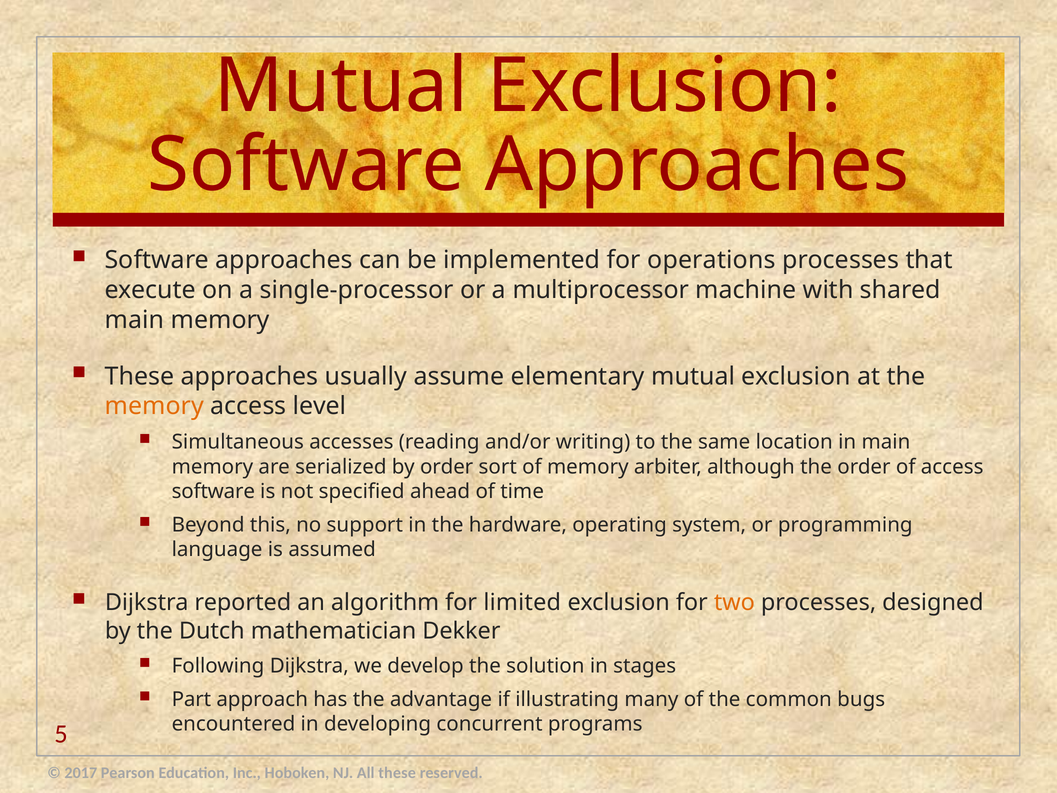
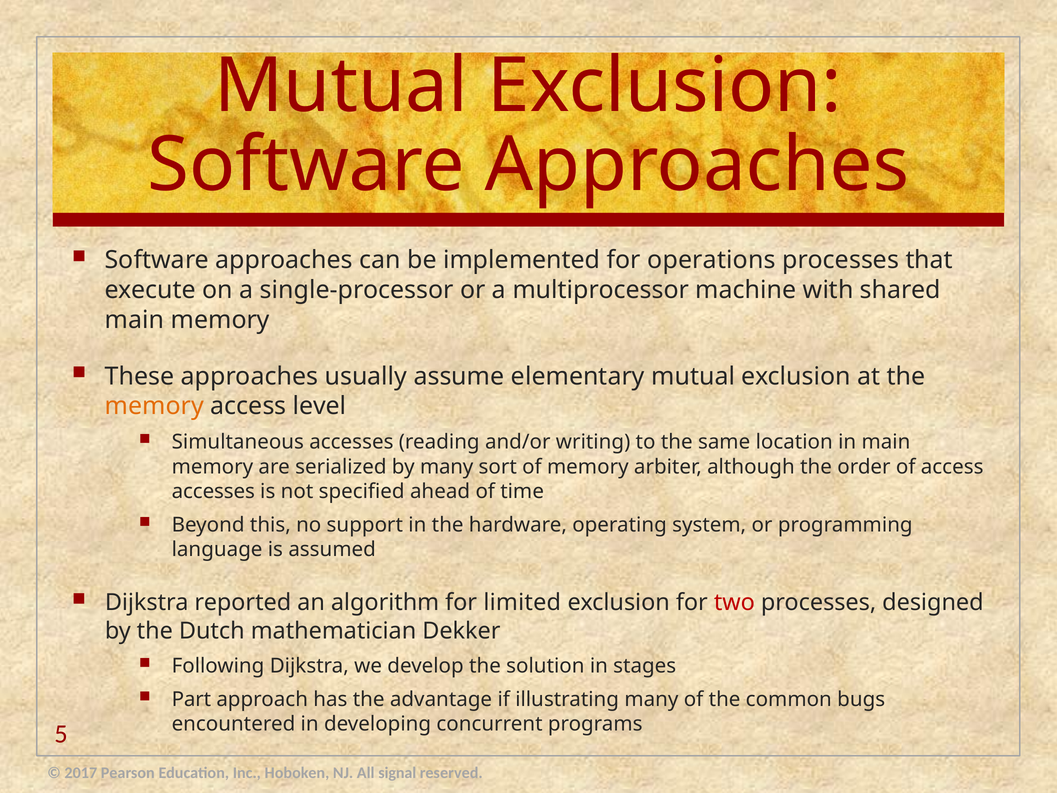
by order: order -> many (447, 467)
software: software -> accesses (213, 491)
two colour: orange -> red (734, 603)
All these: these -> signal (397, 773)
